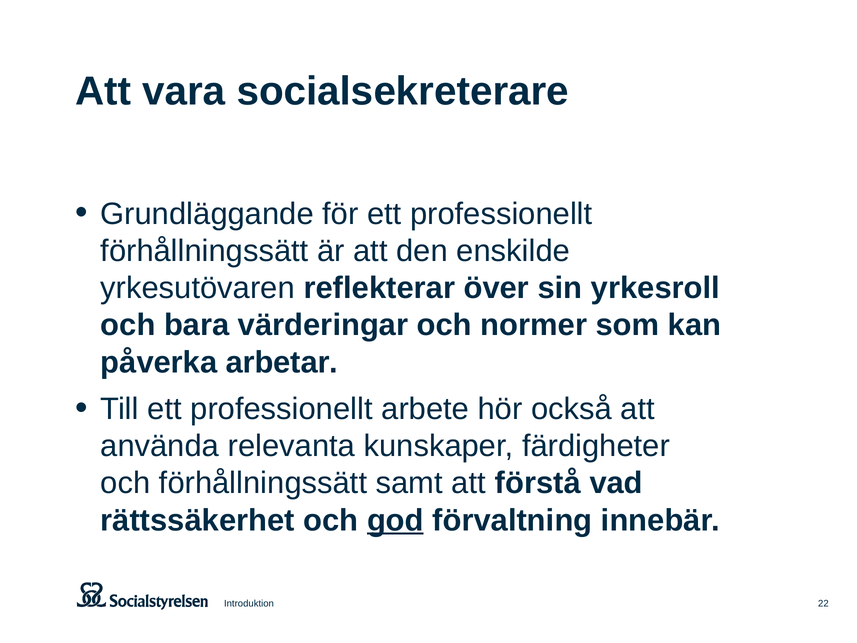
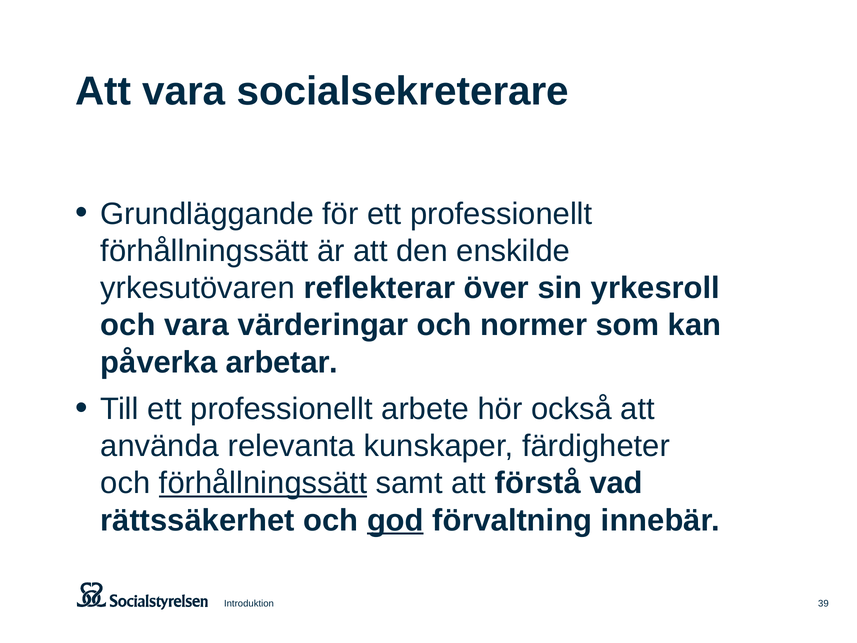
och bara: bara -> vara (197, 325)
förhållningssätt underline: none -> present (263, 483)
22: 22 -> 39 (823, 603)
